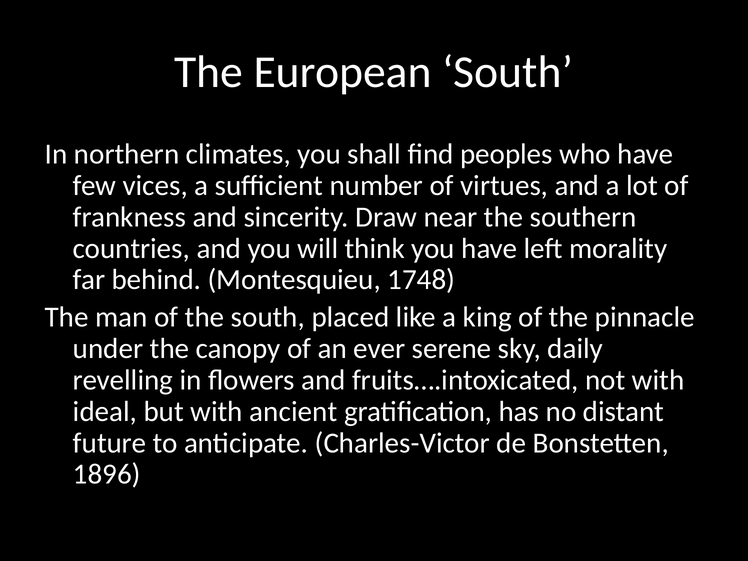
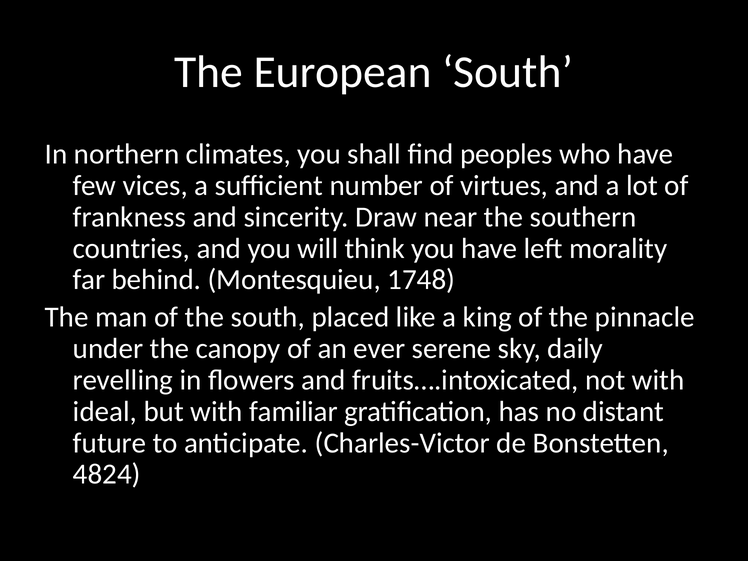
ancient: ancient -> familiar (294, 411)
1896: 1896 -> 4824 (107, 474)
